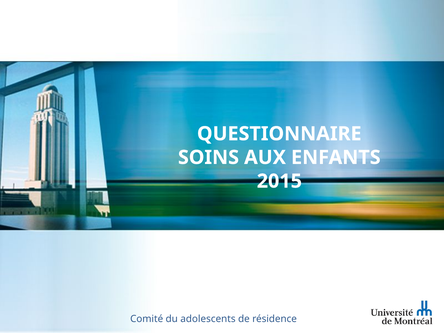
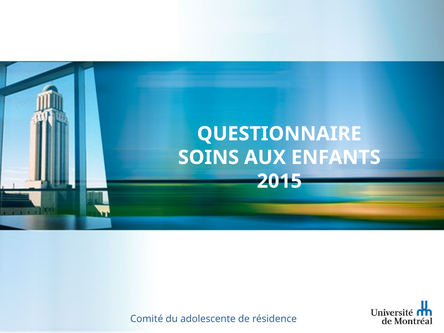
adolescents: adolescents -> adolescente (208, 319)
